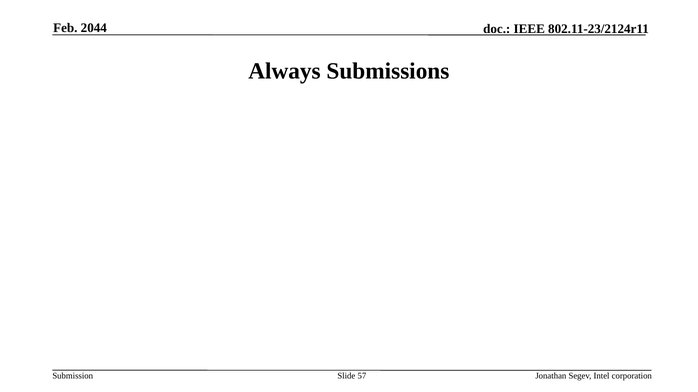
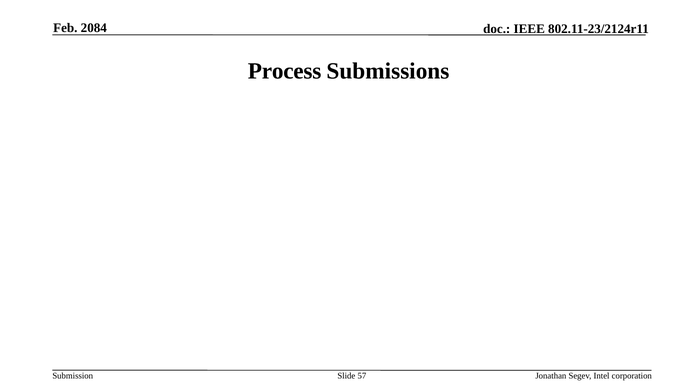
2044: 2044 -> 2084 (94, 28)
Always: Always -> Process (285, 71)
